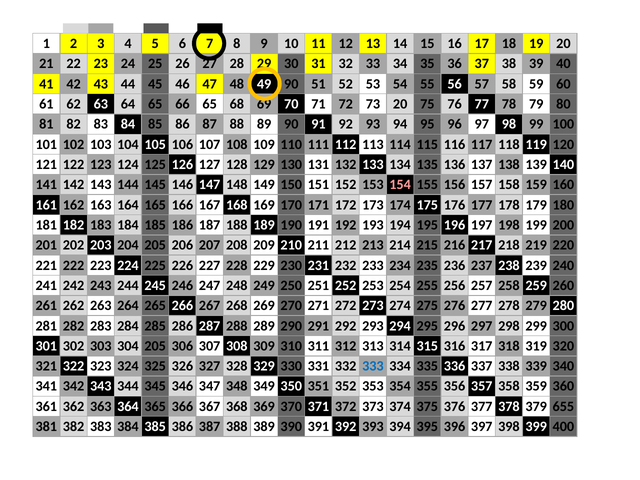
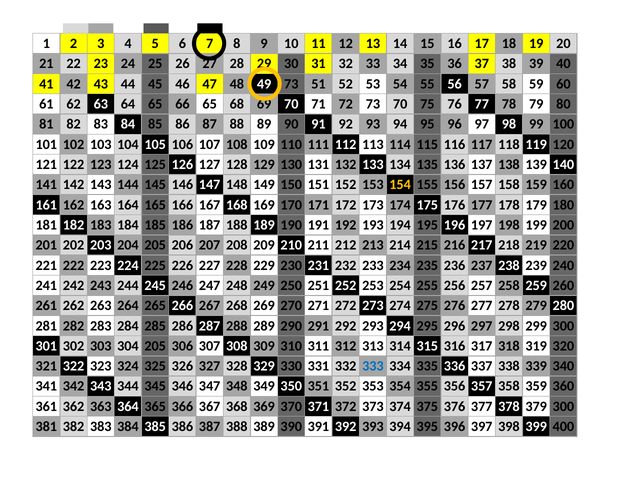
49 90: 90 -> 73 (291, 84)
73 20: 20 -> 70 (400, 104)
154 colour: pink -> yellow (400, 185)
379 655: 655 -> 300 (563, 406)
